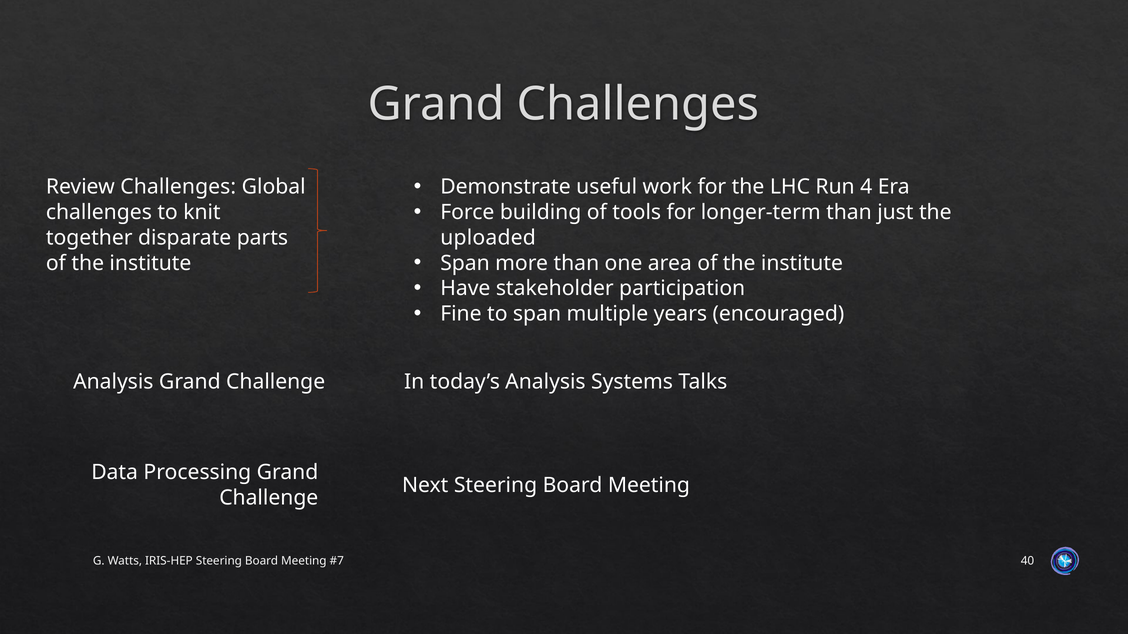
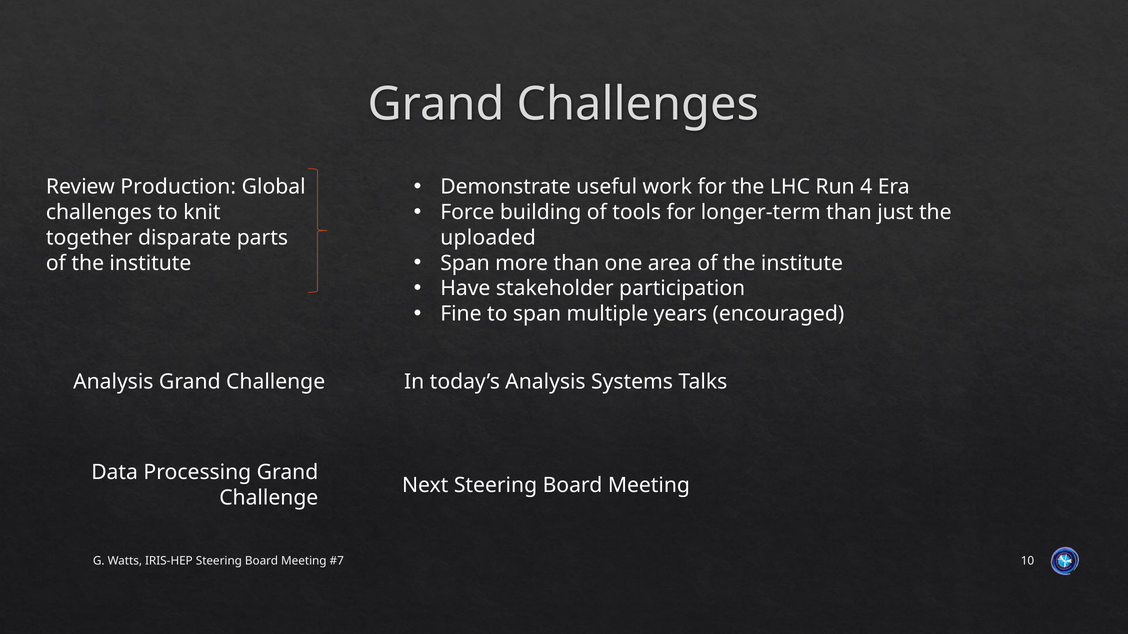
Review Challenges: Challenges -> Production (178, 187)
40: 40 -> 10 (1027, 561)
